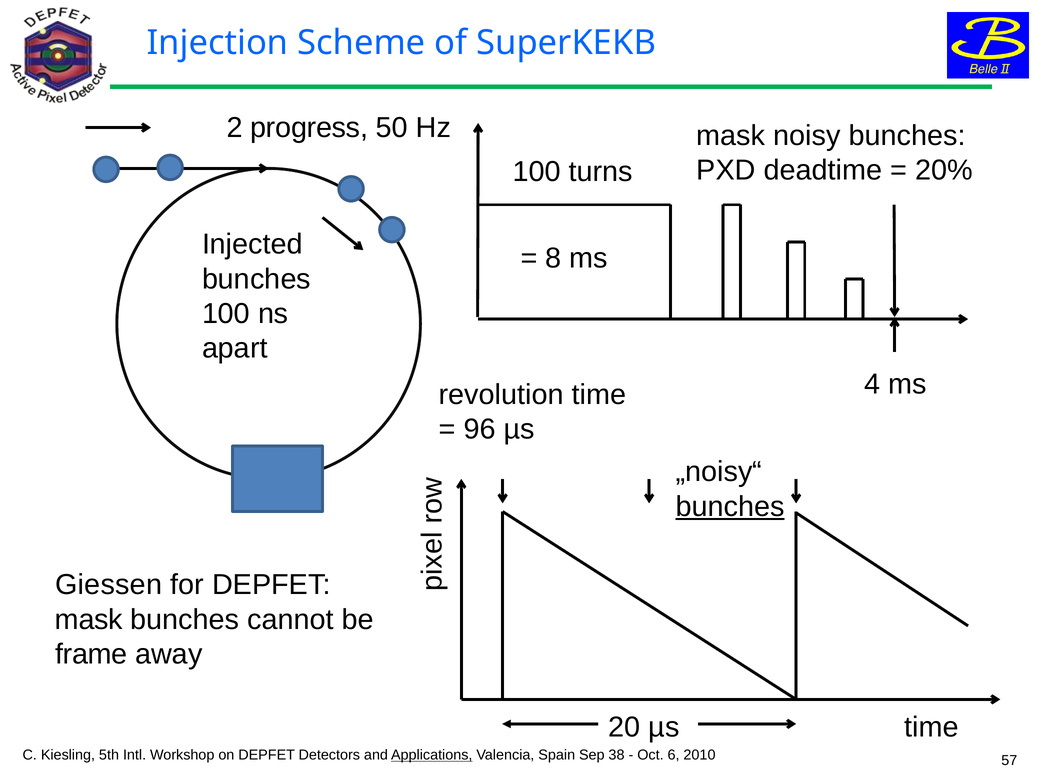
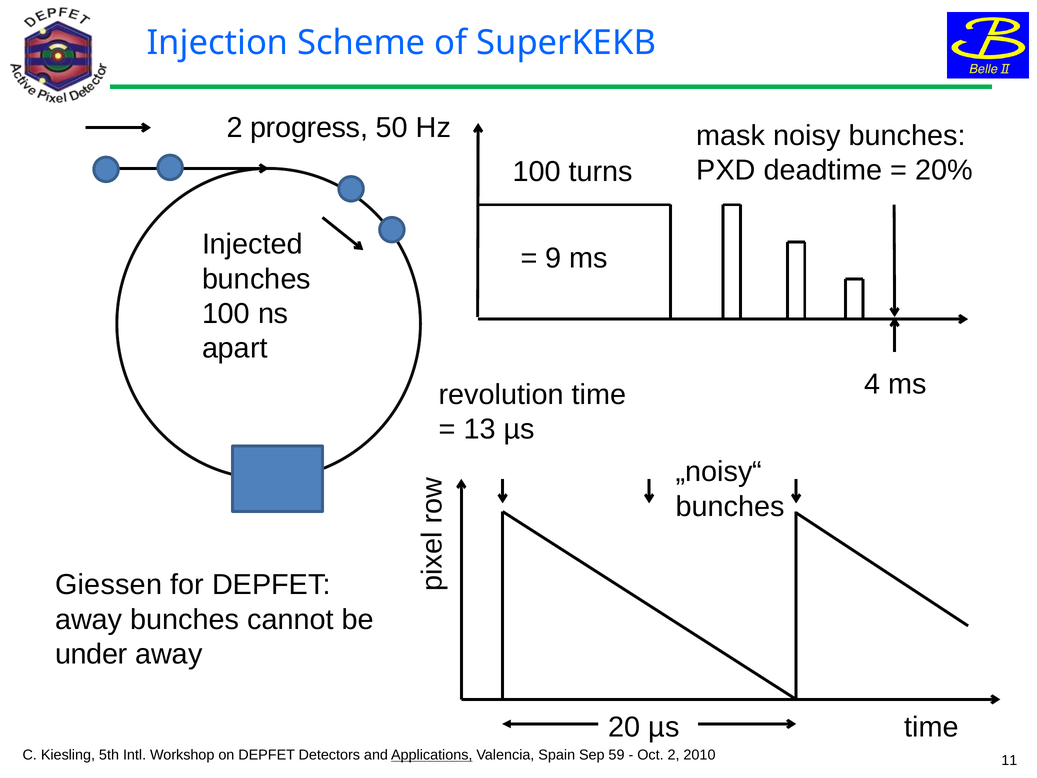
8: 8 -> 9 (553, 258)
96: 96 -> 13 (480, 429)
bunches underline: present -> none (730, 506)
mask: mask -> away (89, 619)
frame: frame -> under (91, 654)
38: 38 -> 59 (617, 755)
Oct 6: 6 -> 2 (674, 755)
57: 57 -> 11 (1009, 760)
